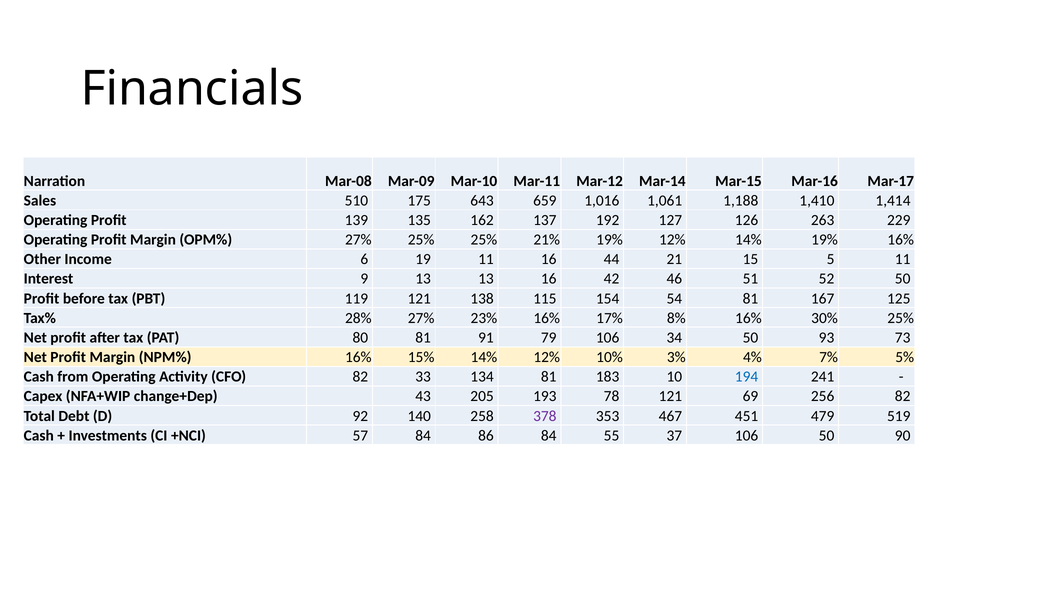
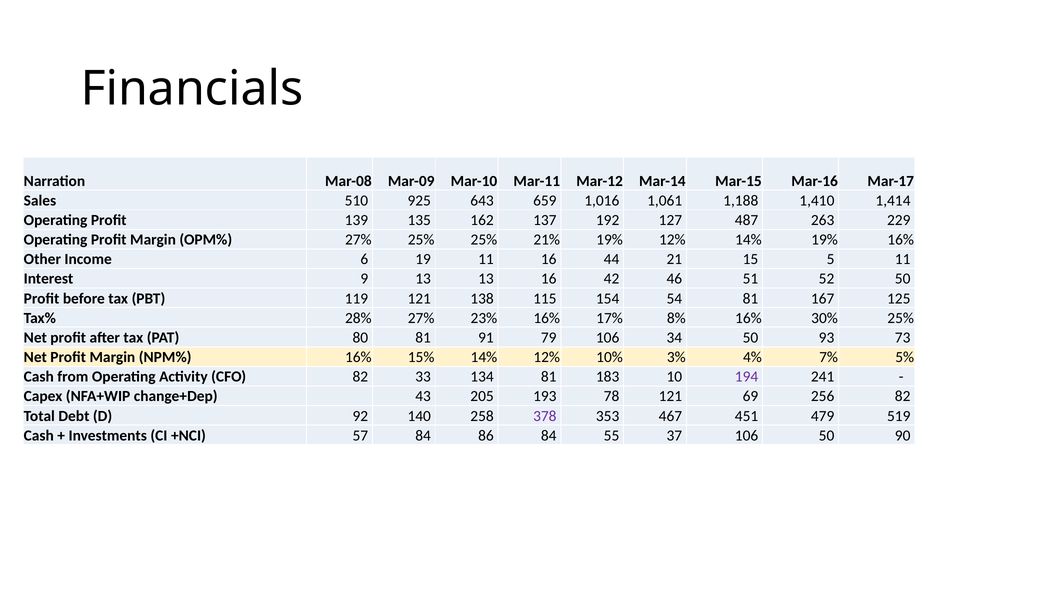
175: 175 -> 925 (419, 201)
126: 126 -> 487 (747, 220)
194 colour: blue -> purple (747, 377)
